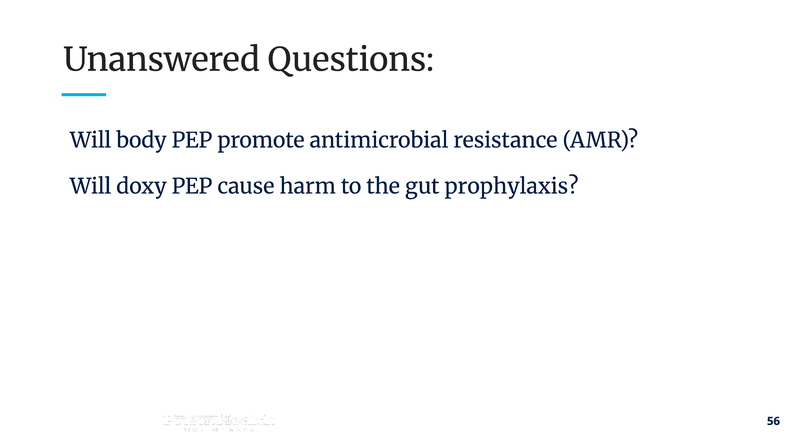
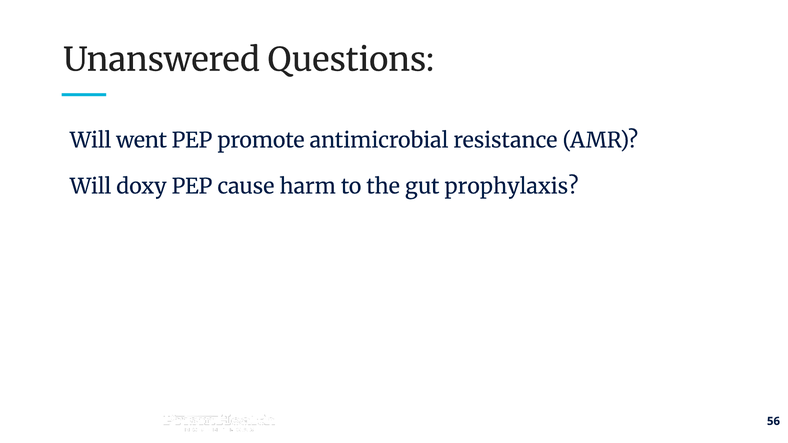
body: body -> went (142, 141)
